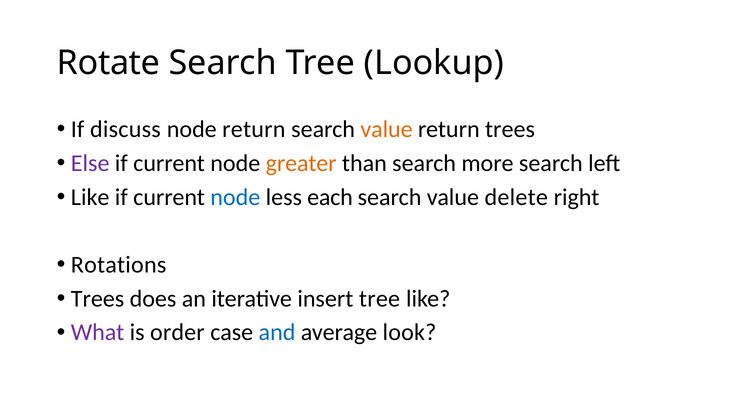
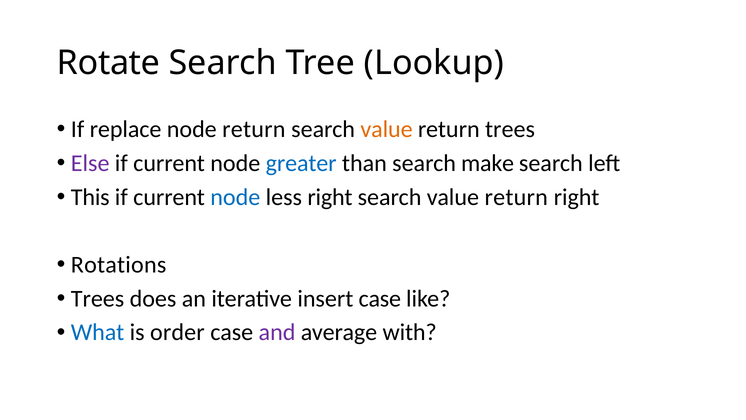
discuss: discuss -> replace (126, 129)
greater colour: orange -> blue (301, 163)
more: more -> make (488, 163)
Like: Like -> This (90, 197)
less each: each -> right (330, 197)
delete: delete -> return (516, 197)
insert tree: tree -> case (380, 298)
What colour: purple -> blue (98, 332)
and colour: blue -> purple (277, 332)
look: look -> with (410, 332)
